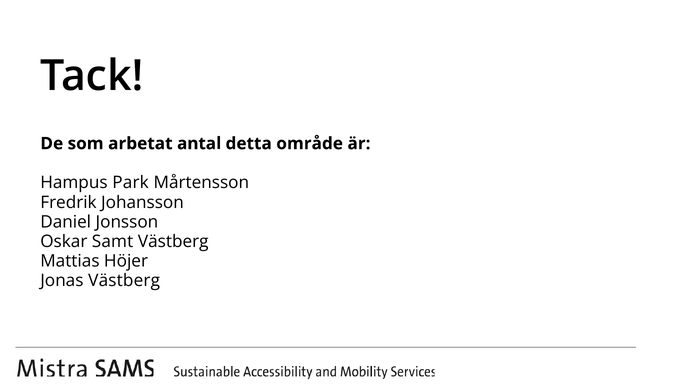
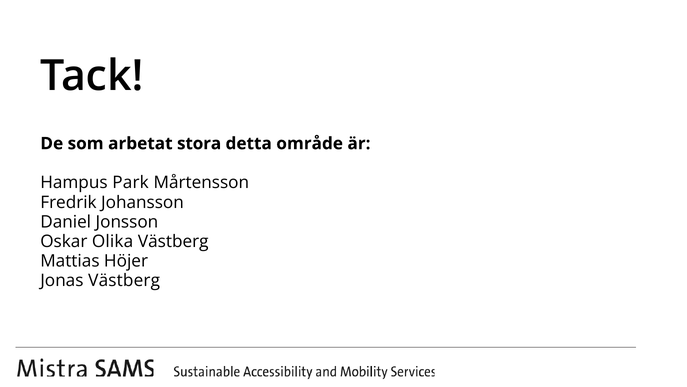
antal: antal -> stora (199, 143)
Samt: Samt -> Olika (113, 241)
